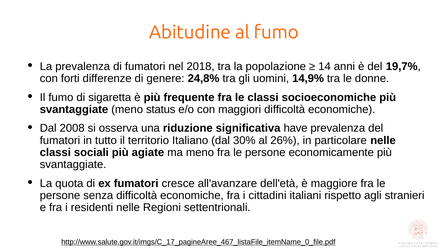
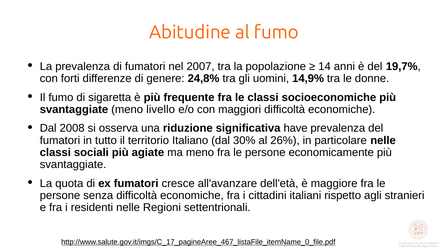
2018: 2018 -> 2007 (201, 66)
status: status -> livello (161, 109)
